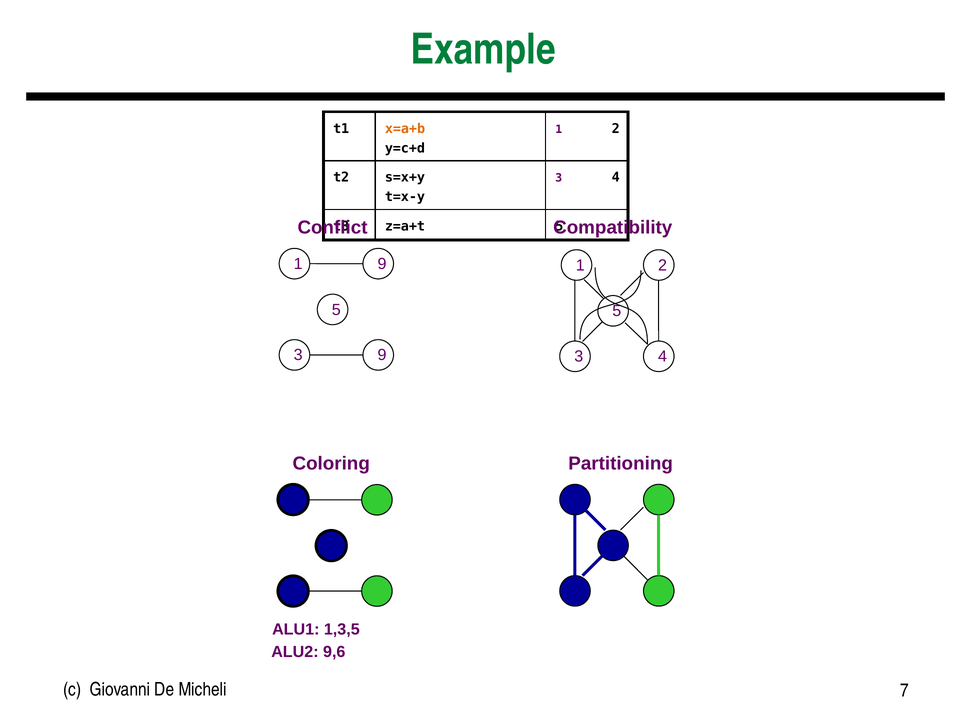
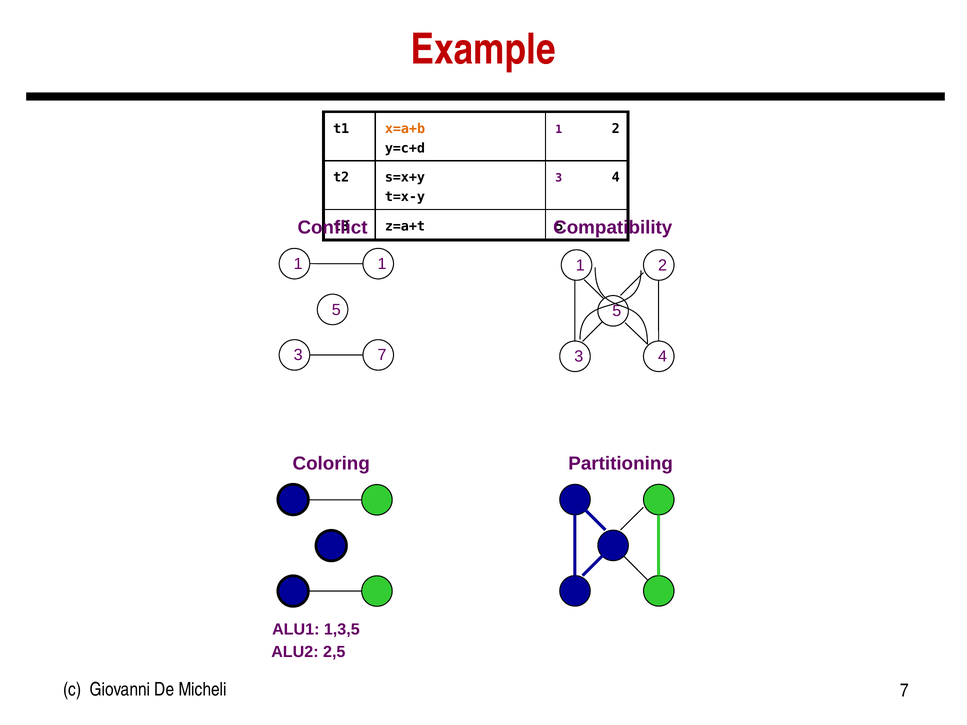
Example colour: green -> red (483, 50)
1 9: 9 -> 1 (382, 264)
3 9: 9 -> 7 (382, 355)
9,6: 9,6 -> 2,5 (334, 652)
